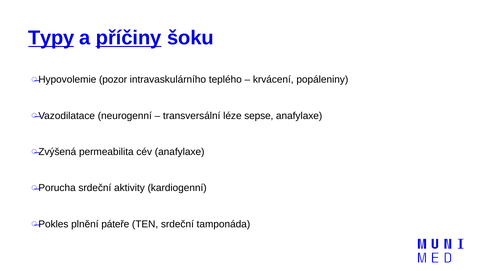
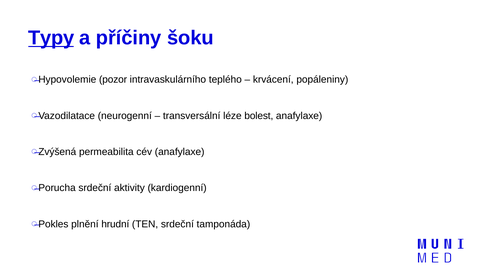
příčiny underline: present -> none (129, 38)
sepse: sepse -> bolest (259, 116)
páteře: páteře -> hrudní (115, 224)
